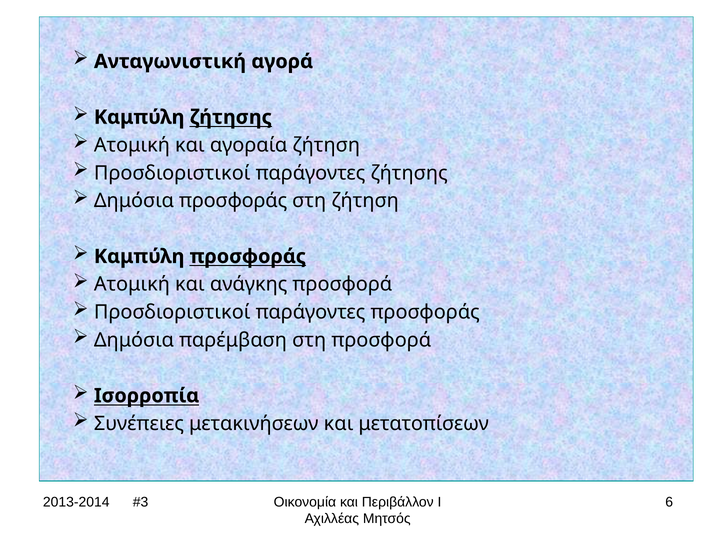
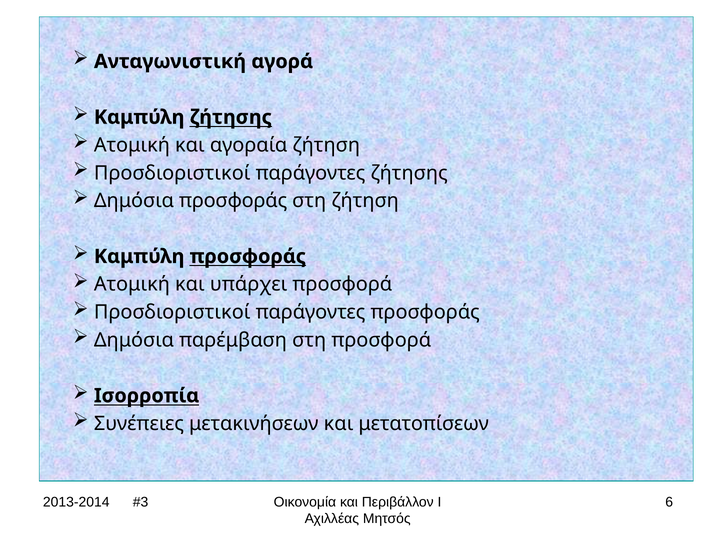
ανάγκης: ανάγκης -> υπάρχει (249, 284)
